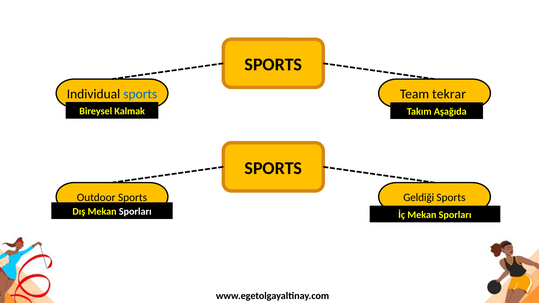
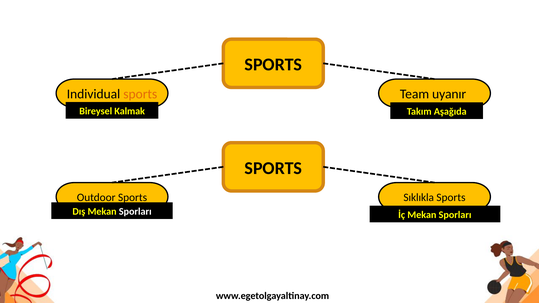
sports colour: blue -> orange (140, 94)
tekrar: tekrar -> uyanır (449, 94)
Geldiği: Geldiği -> Sıklıkla (419, 198)
